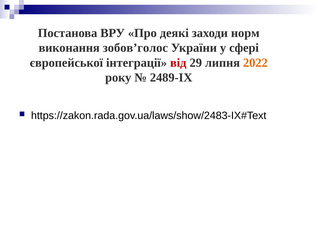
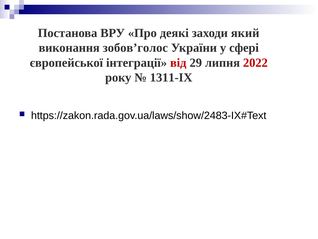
норм: норм -> який (245, 33)
2022 colour: orange -> red (255, 63)
2489-IX: 2489-IX -> 1311-IX (171, 77)
